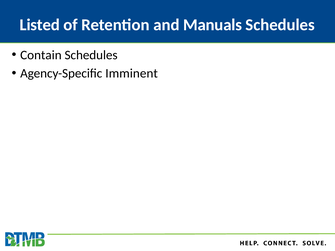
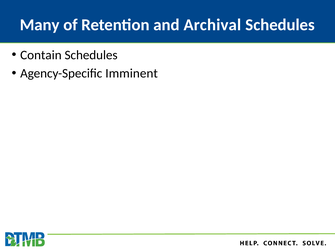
Listed: Listed -> Many (40, 25)
Manuals: Manuals -> Archival (212, 25)
